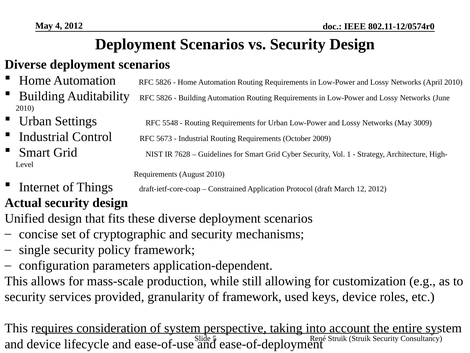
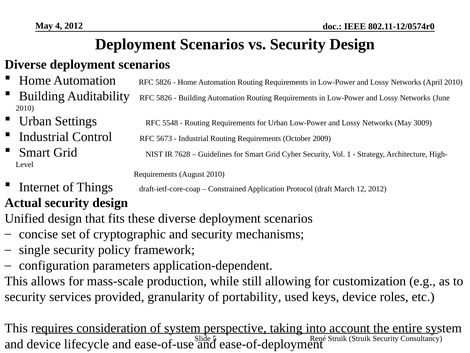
of framework: framework -> portability (252, 297)
